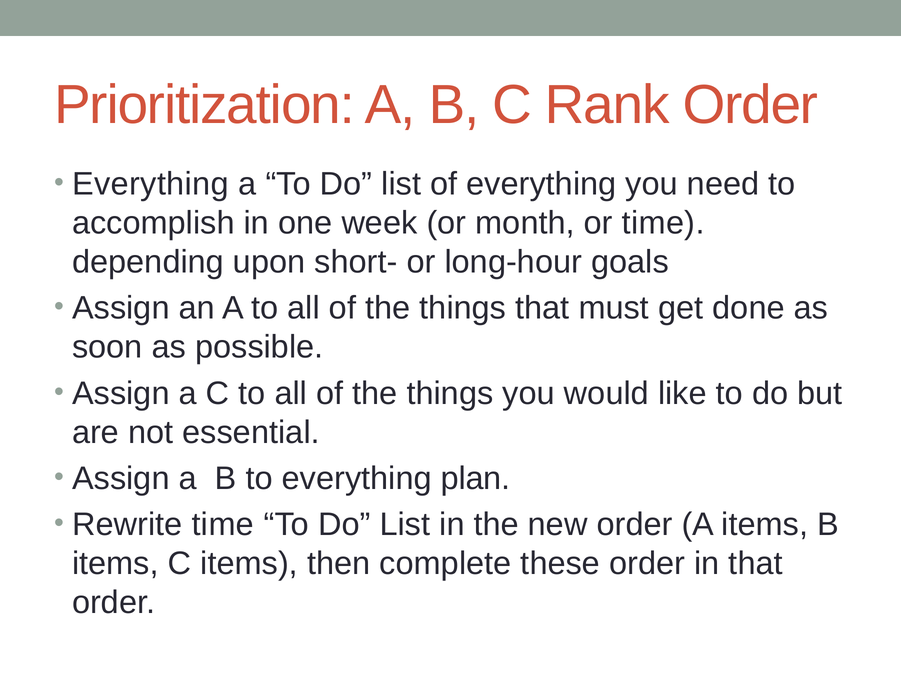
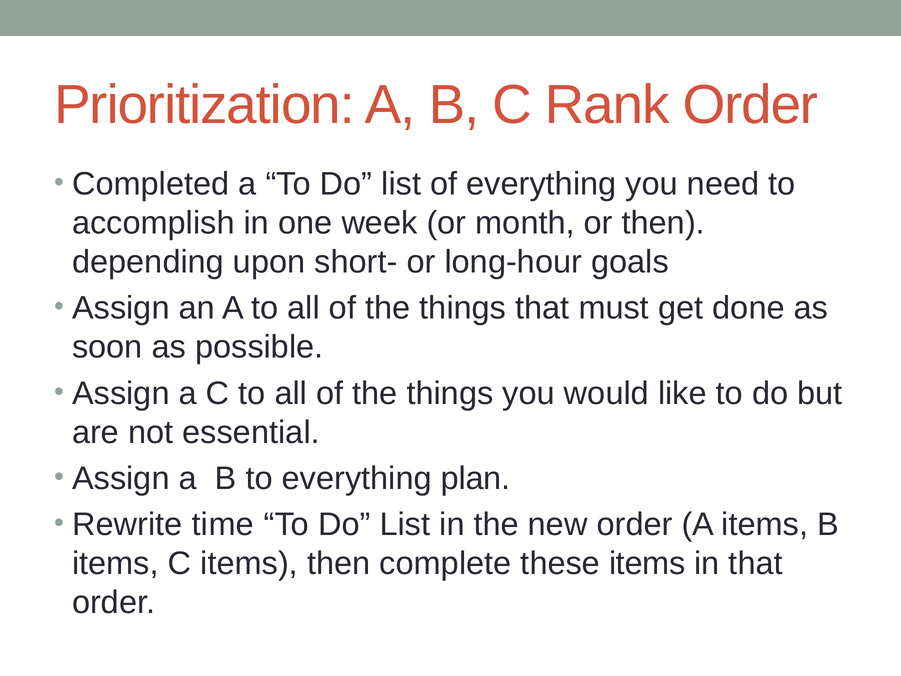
Everything: Everything -> Completed (151, 184)
or time: time -> then (663, 223)
these order: order -> items (647, 563)
